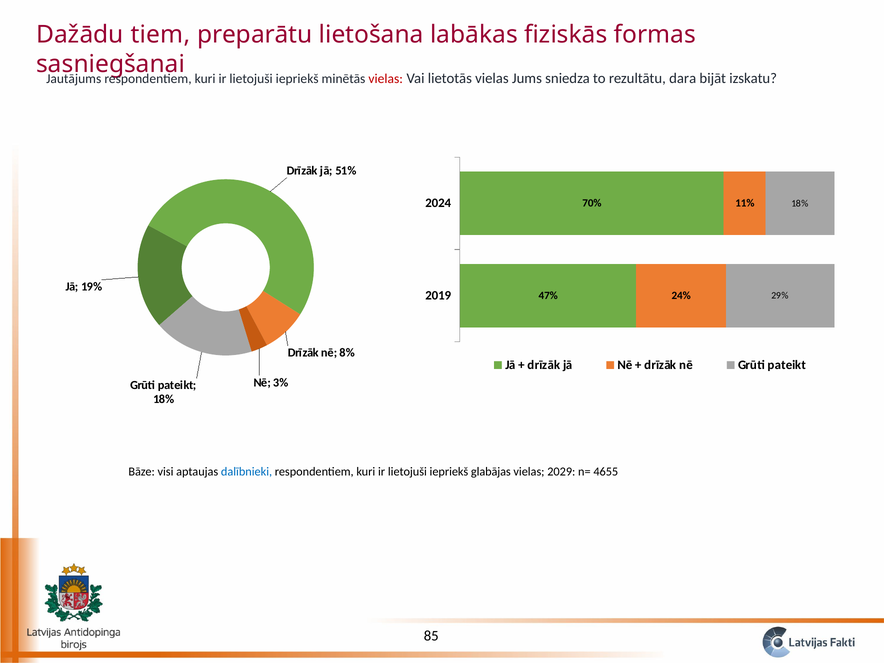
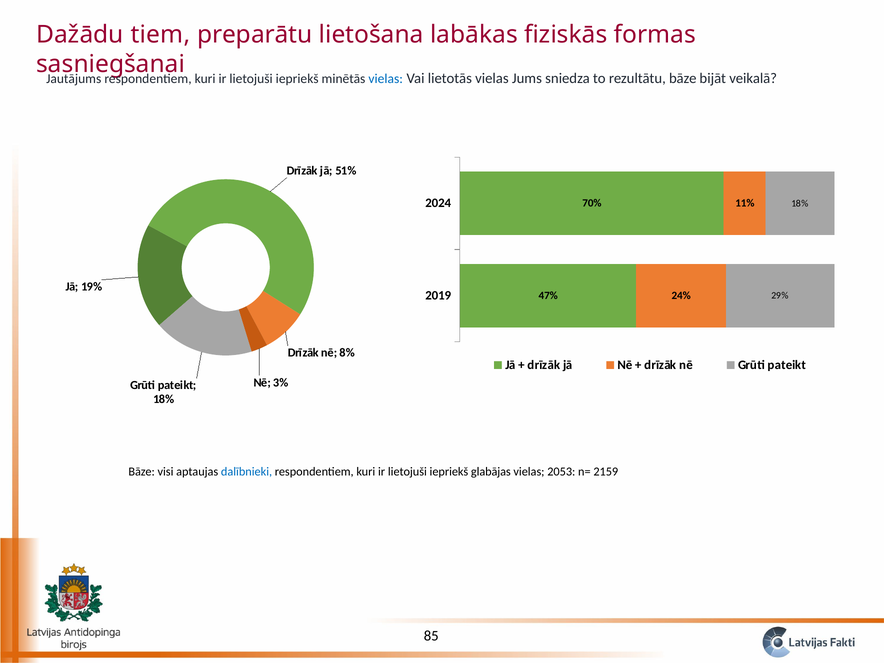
vielas colour: red -> blue (386, 79)
rezultātu dara: dara -> bāze (683, 78)
izskatu: izskatu -> veikalā (753, 78)
2029: 2029 -> 2053 (561, 472)
4655: 4655 -> 2159 (606, 472)
